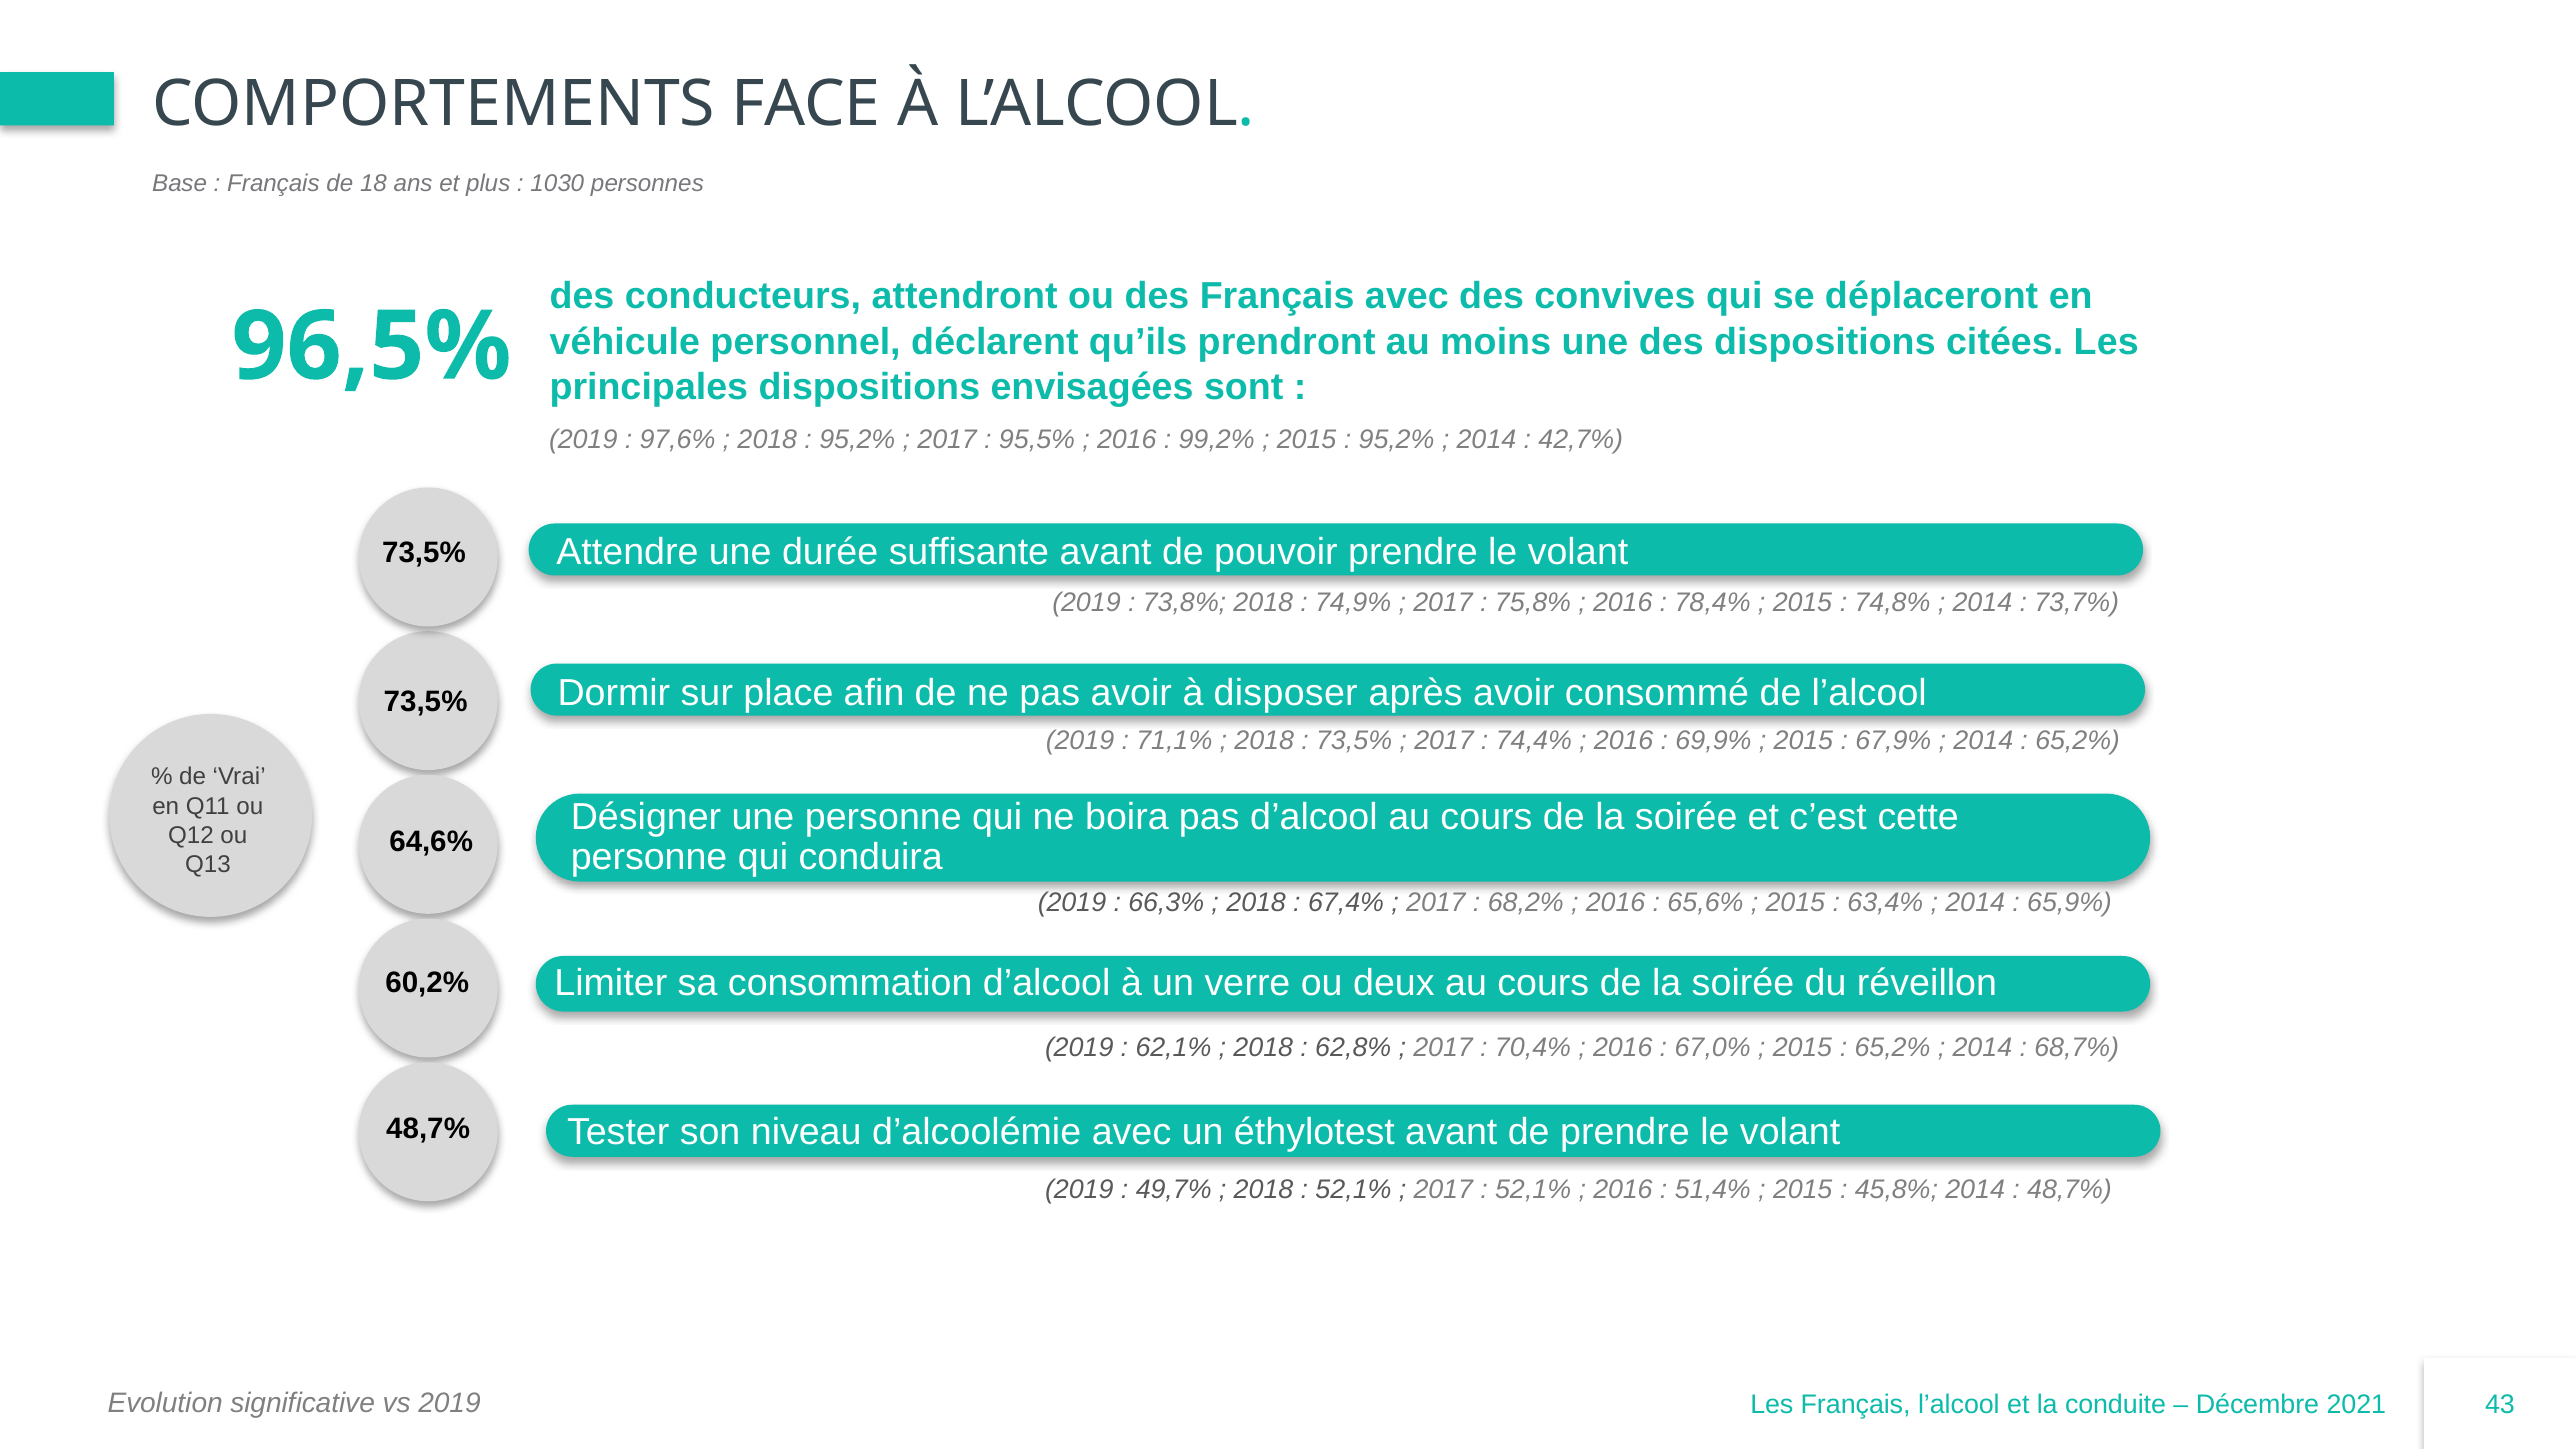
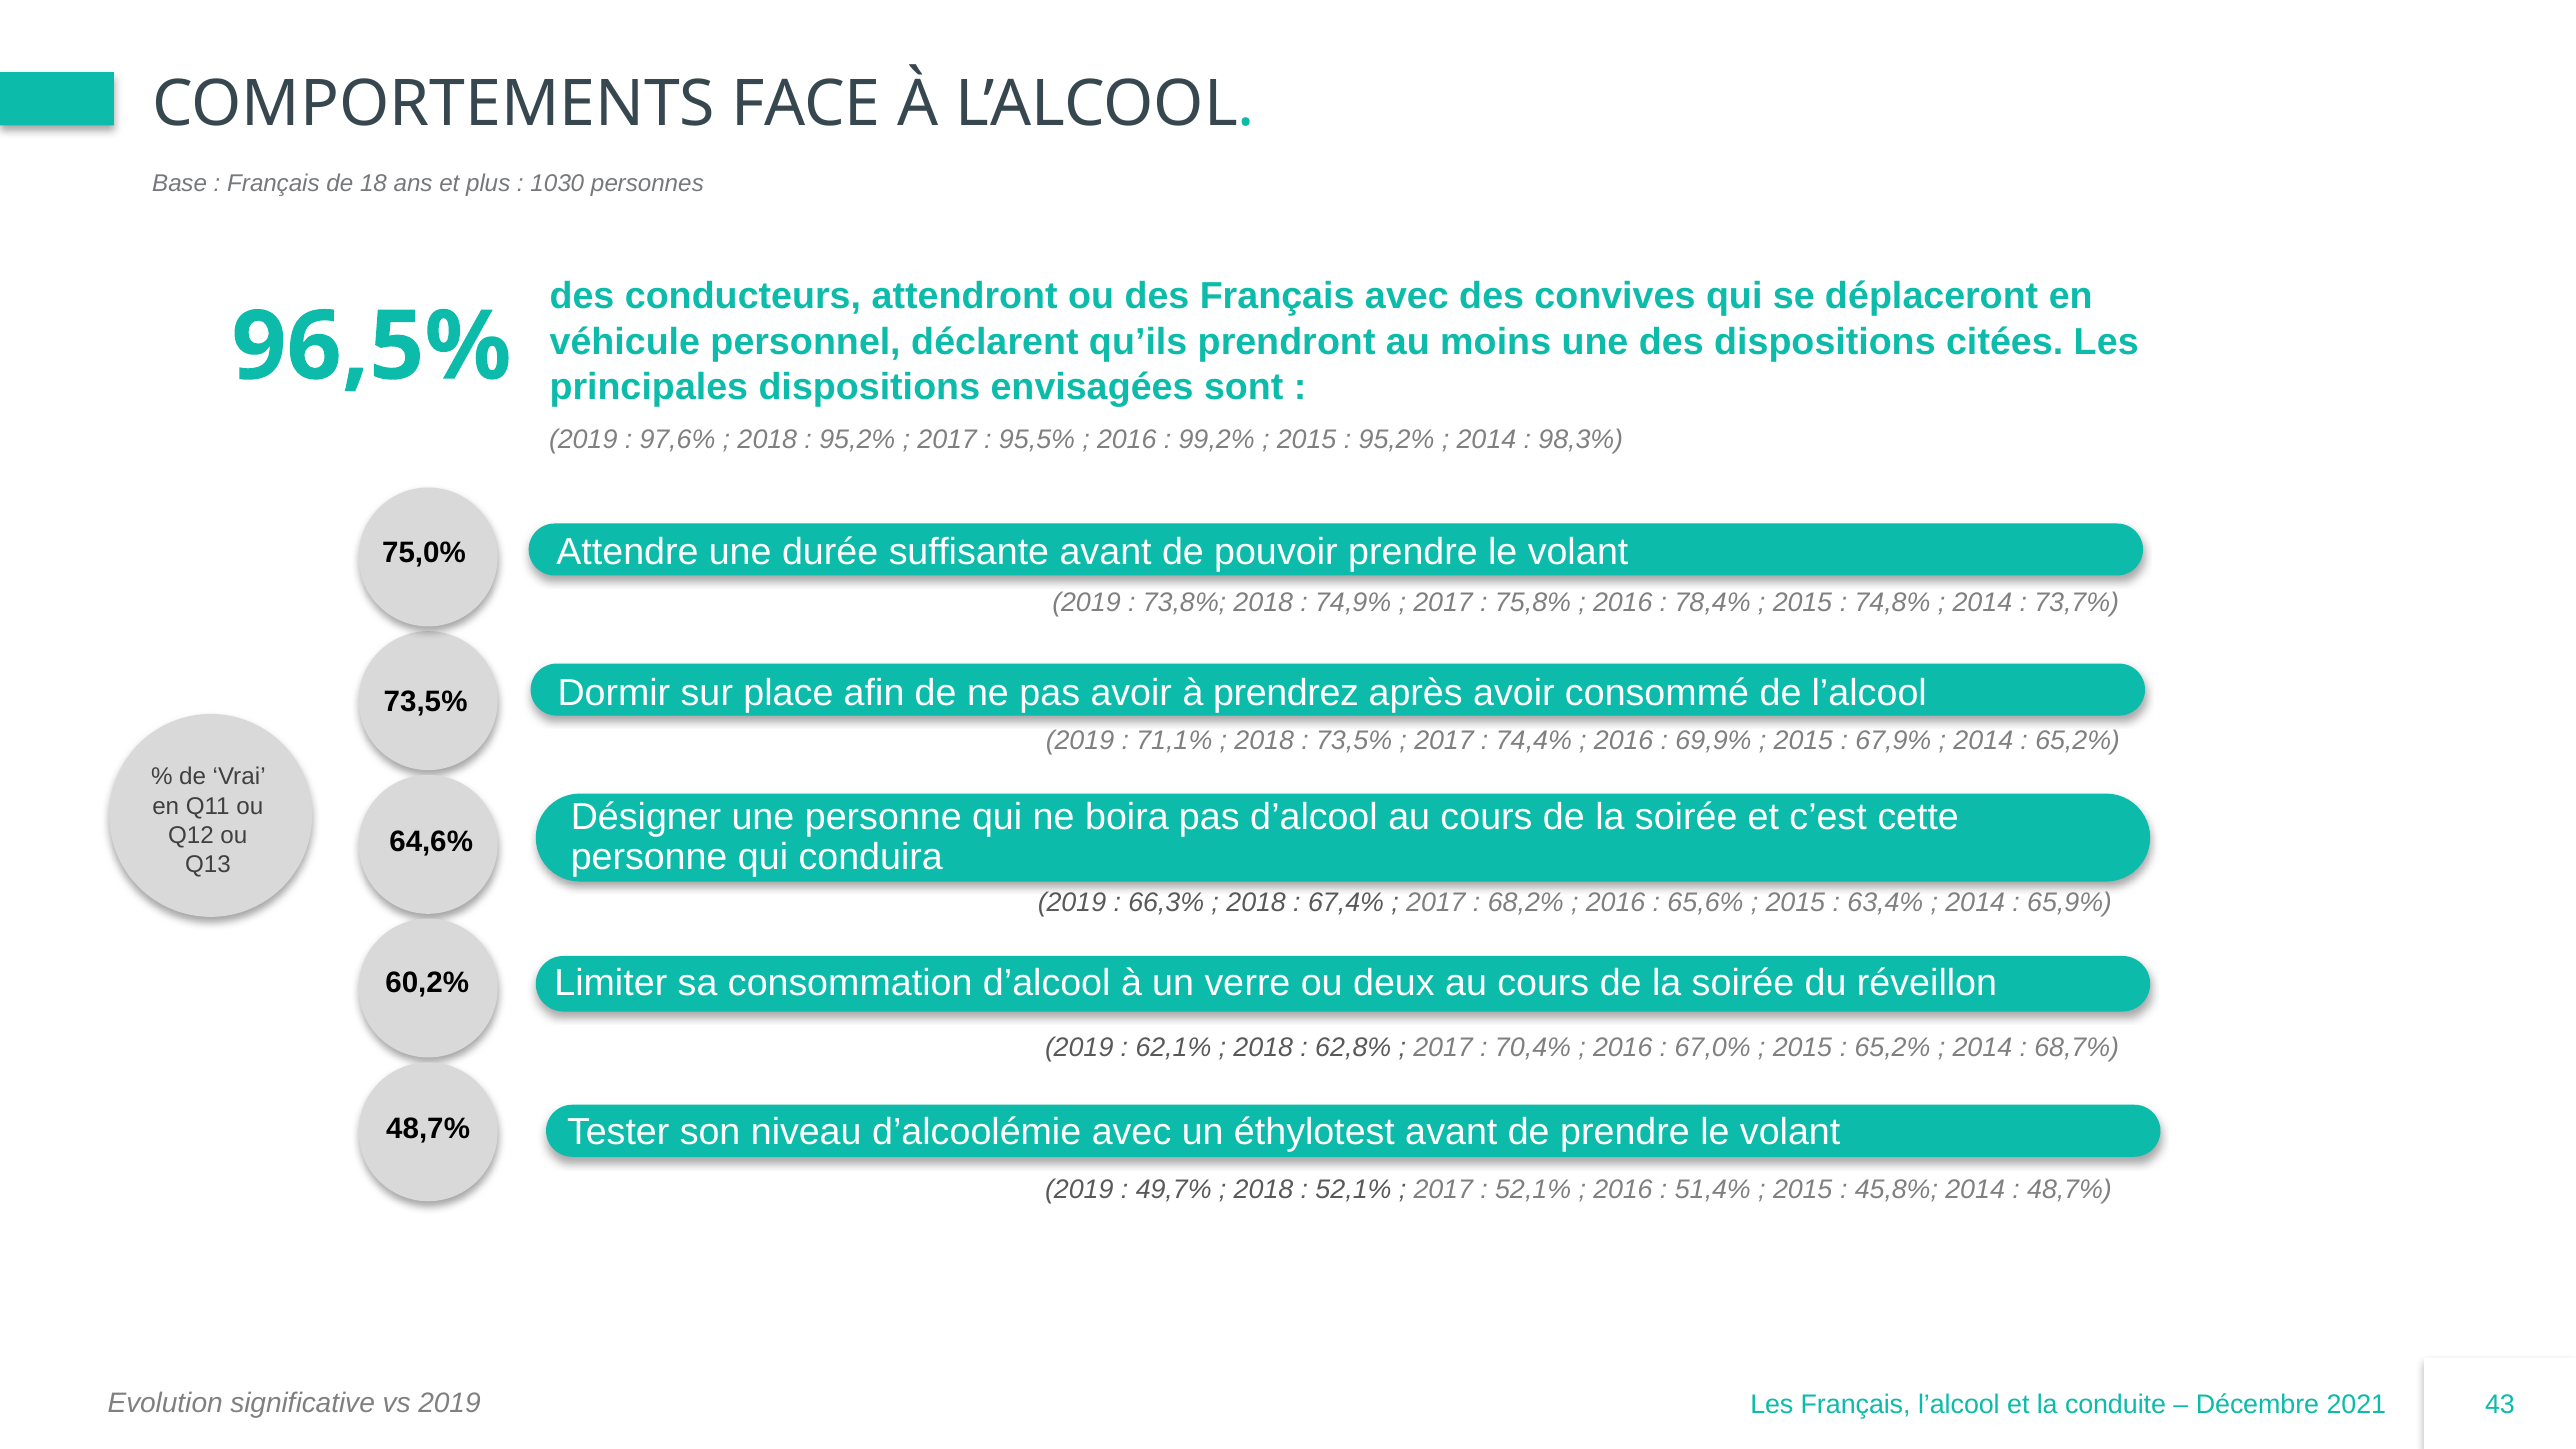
42,7%: 42,7% -> 98,3% (1581, 440)
73,5%: 73,5% -> 75,0% (424, 553)
disposer: disposer -> prendrez (1286, 693)
